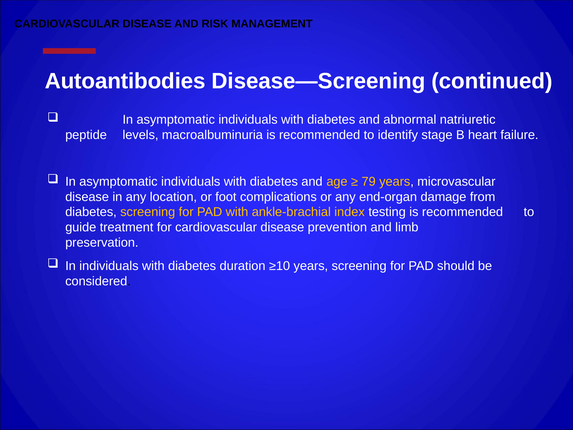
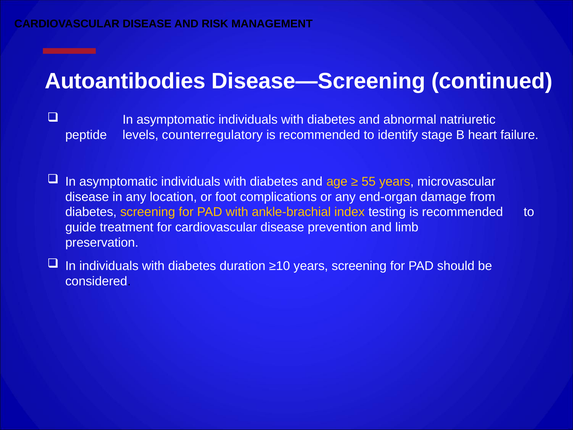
macroalbuminuria: macroalbuminuria -> counterregulatory (212, 135)
79: 79 -> 55 (369, 181)
